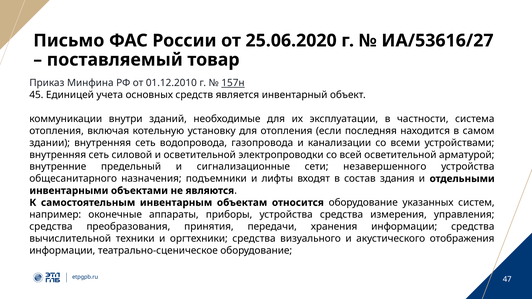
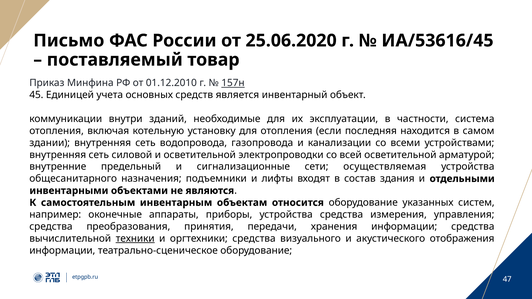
ИА/53616/27: ИА/53616/27 -> ИА/53616/45 (437, 41)
незавершенного: незавершенного -> осуществляемая (385, 167)
техники underline: none -> present (135, 239)
